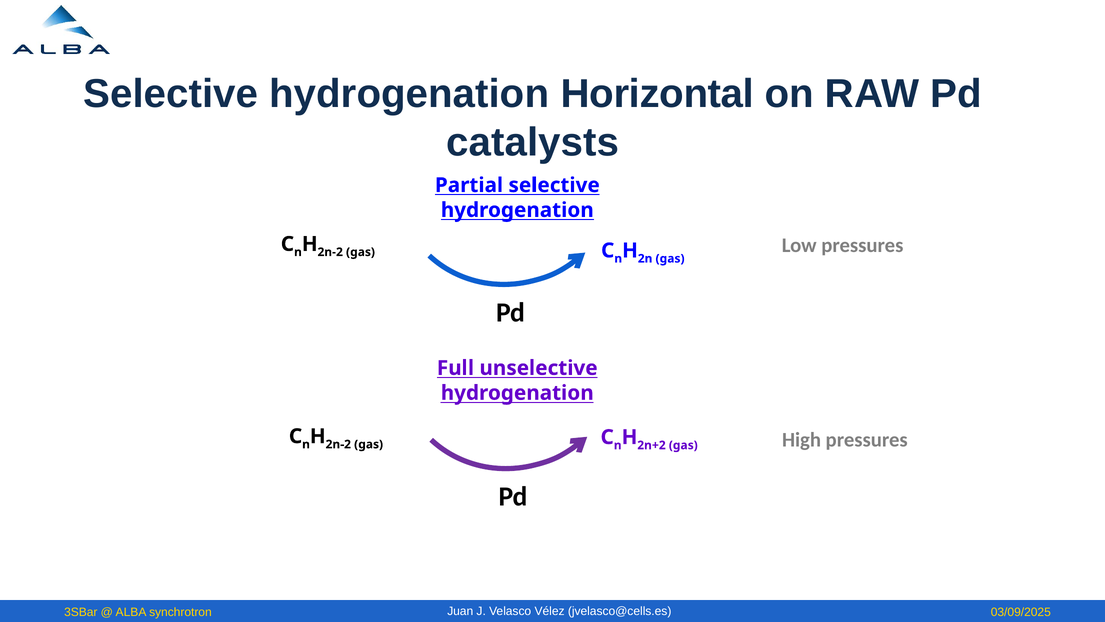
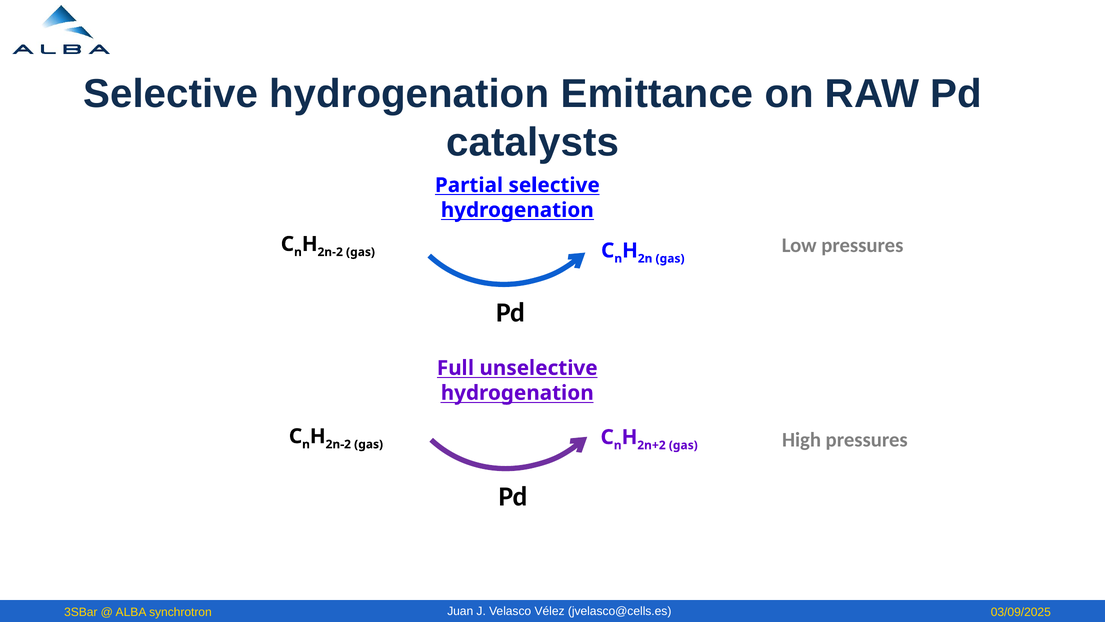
Horizontal: Horizontal -> Emittance (657, 94)
